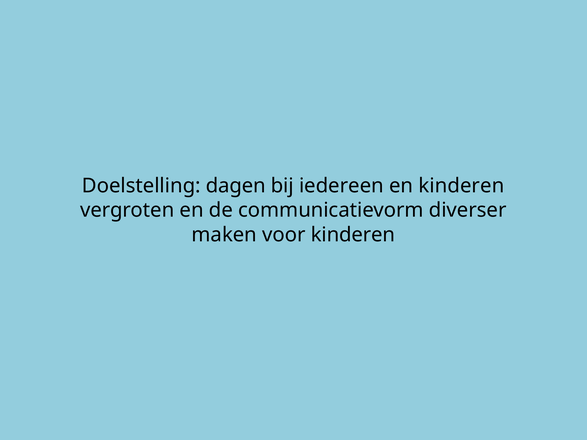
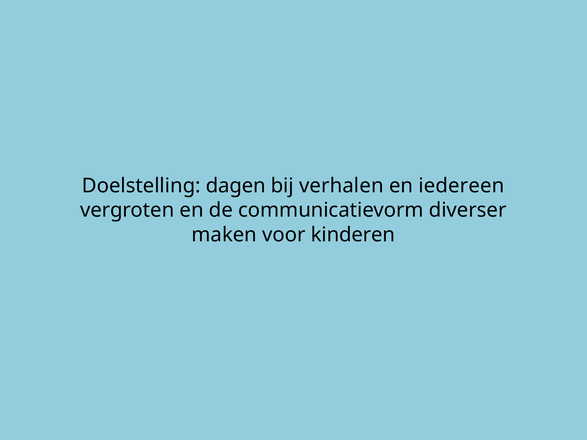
iedereen: iedereen -> verhalen (341, 186)
en kinderen: kinderen -> iedereen (461, 186)
